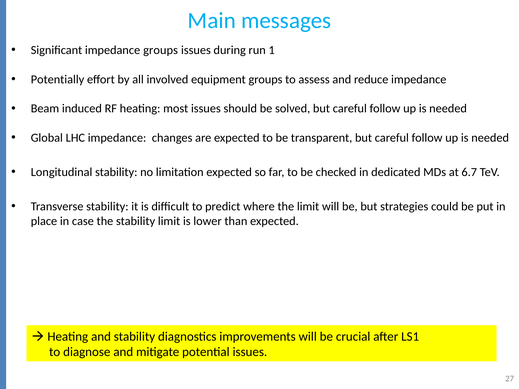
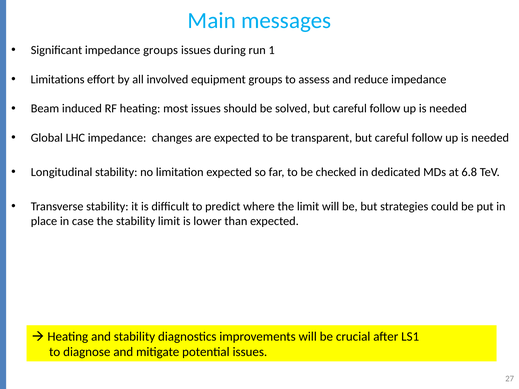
Potentially: Potentially -> Limitations (58, 79)
6.7: 6.7 -> 6.8 (469, 172)
